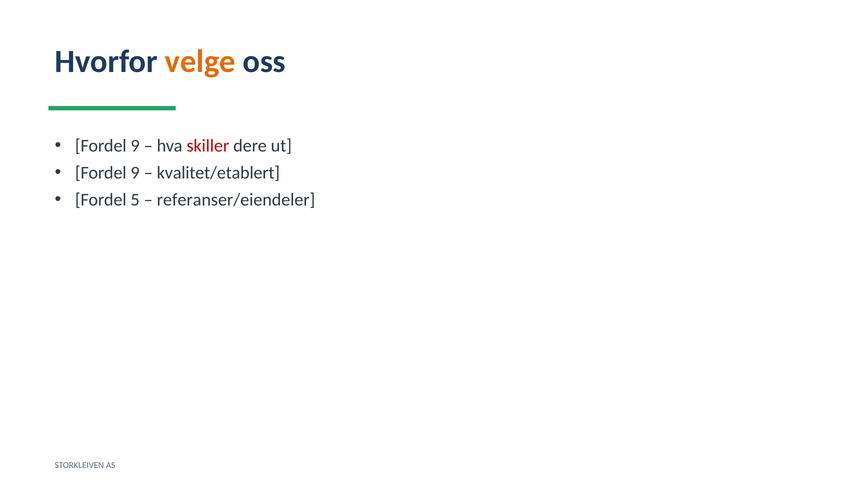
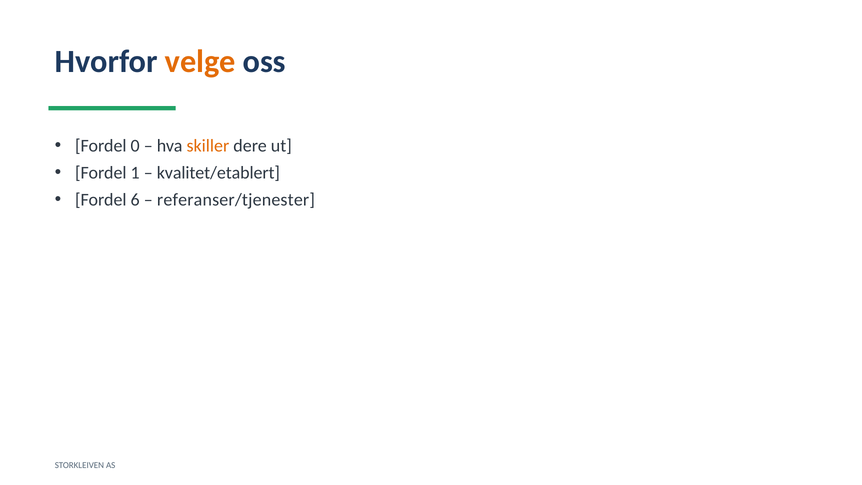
9: 9 -> 0 (135, 146)
skiller colour: red -> orange (208, 146)
9: 9 -> 1 (135, 173)
5: 5 -> 6 (135, 200)
referanser/eiendeler: referanser/eiendeler -> referanser/tjenester (236, 200)
